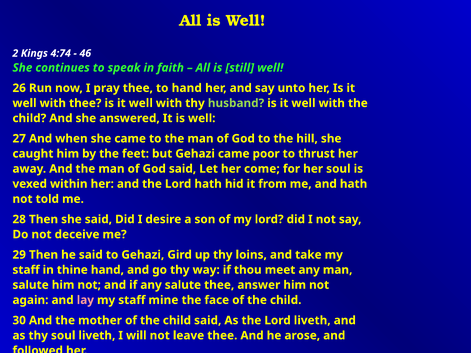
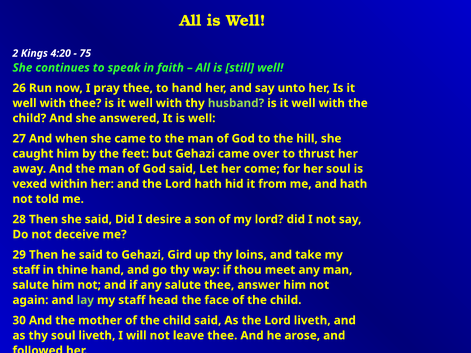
4:74: 4:74 -> 4:20 (61, 53)
46: 46 -> 75 (85, 53)
poor: poor -> over (266, 154)
lay colour: pink -> light green (85, 300)
mine: mine -> head (163, 300)
